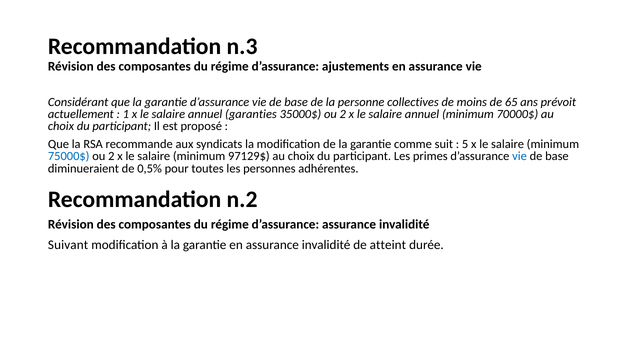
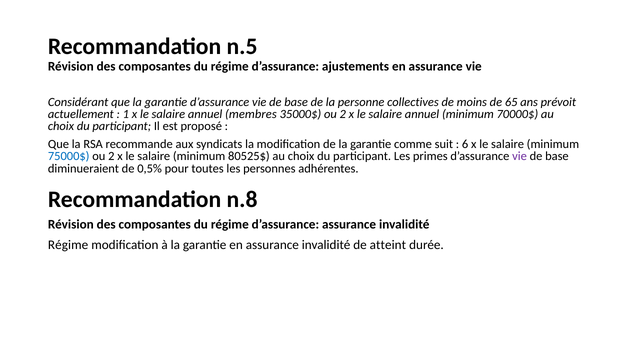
n.3: n.3 -> n.5 (242, 47)
garanties: garanties -> membres (251, 114)
5: 5 -> 6 (465, 144)
97129$: 97129$ -> 80525$ (249, 157)
vie colour: blue -> purple (520, 157)
n.2: n.2 -> n.8 (242, 199)
Suivant: Suivant -> Régime (68, 245)
